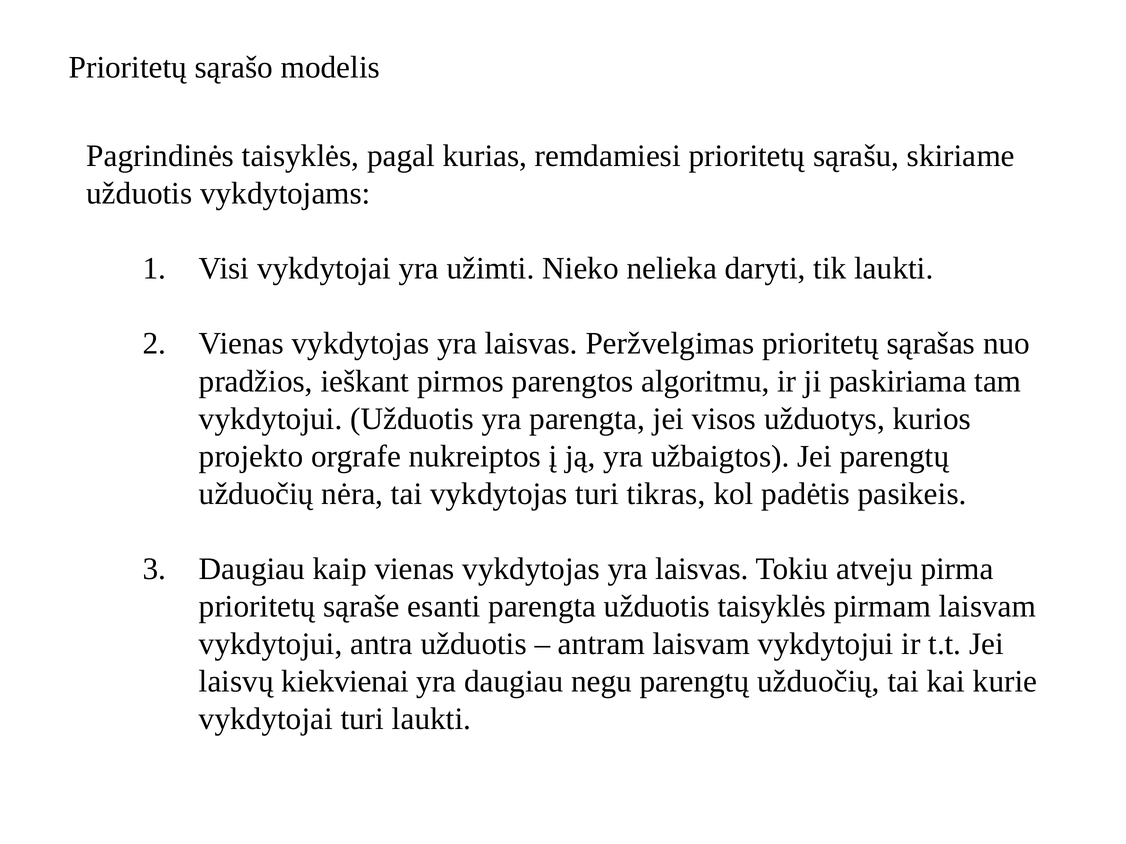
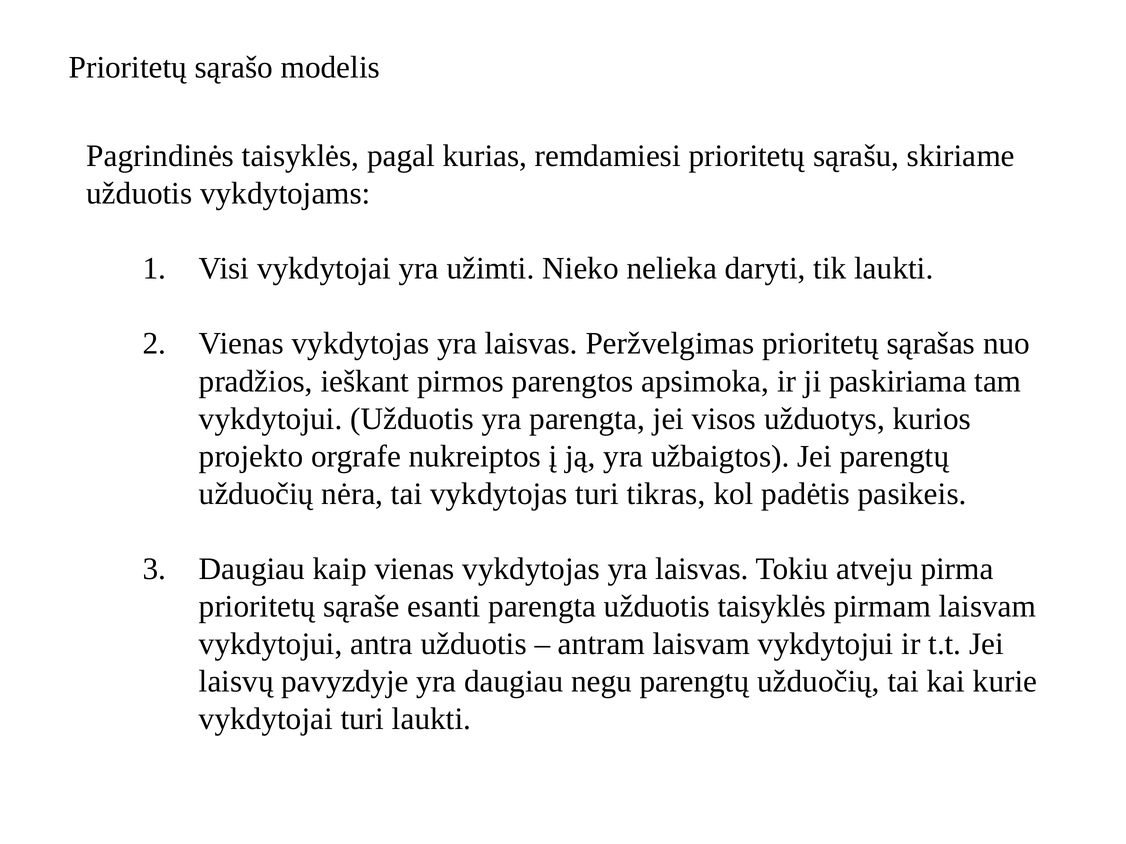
algoritmu: algoritmu -> apsimoka (705, 381)
kiekvienai: kiekvienai -> pavyzdyje (345, 682)
